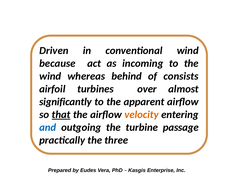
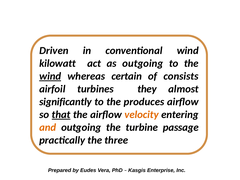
because: because -> kilowatt (58, 63)
as incoming: incoming -> outgoing (143, 63)
wind underline: none -> present (50, 76)
behind: behind -> certain (127, 76)
over: over -> they (147, 89)
apparent: apparent -> produces (144, 102)
and colour: blue -> orange (48, 127)
